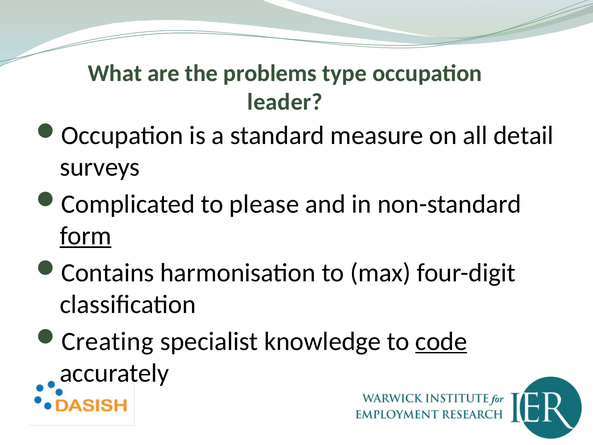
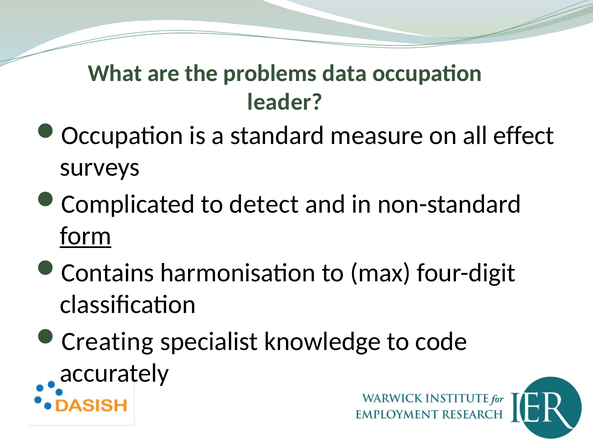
type: type -> data (345, 73)
detail: detail -> effect (524, 136)
please: please -> detect (264, 204)
code underline: present -> none (441, 341)
